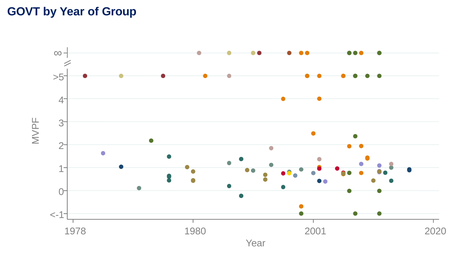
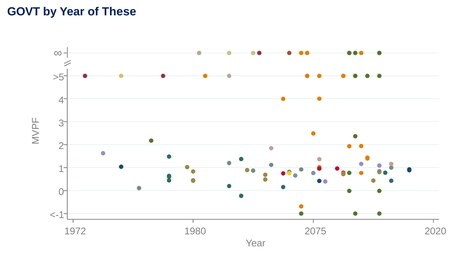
Group: Group -> These (119, 12)
1978: 1978 -> 1972 (75, 232)
2001: 2001 -> 2075 (315, 232)
